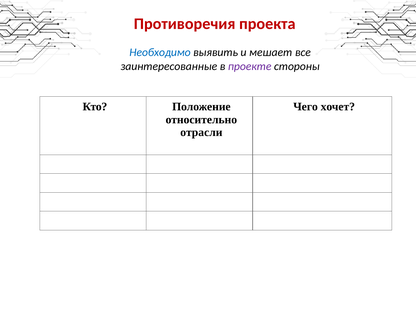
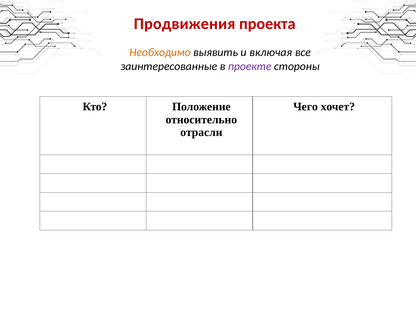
Противоречия: Противоречия -> Продвижения (185, 24)
Необходимо colour: blue -> orange (160, 52)
мешает: мешает -> включая (271, 52)
